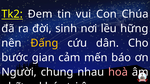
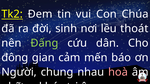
hững: hững -> thoát (134, 29)
Đấng colour: yellow -> light green (44, 43)
bước: bước -> đông (15, 58)
